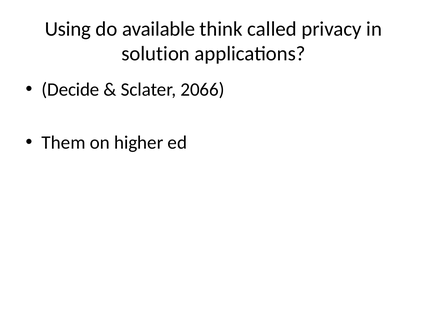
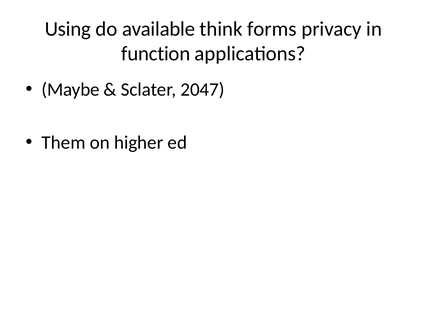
called: called -> forms (272, 29)
solution: solution -> function (156, 54)
Decide: Decide -> Maybe (71, 90)
2066: 2066 -> 2047 (203, 90)
